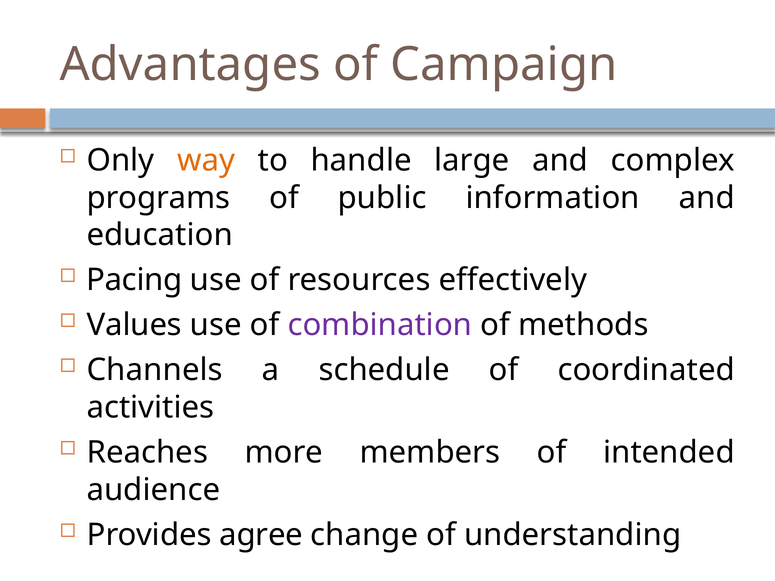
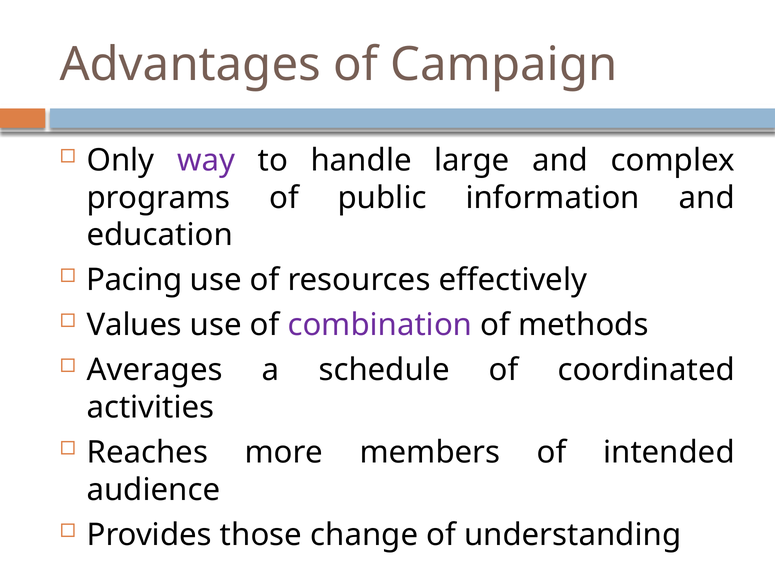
way colour: orange -> purple (206, 160)
Channels: Channels -> Averages (155, 370)
agree: agree -> those (261, 535)
